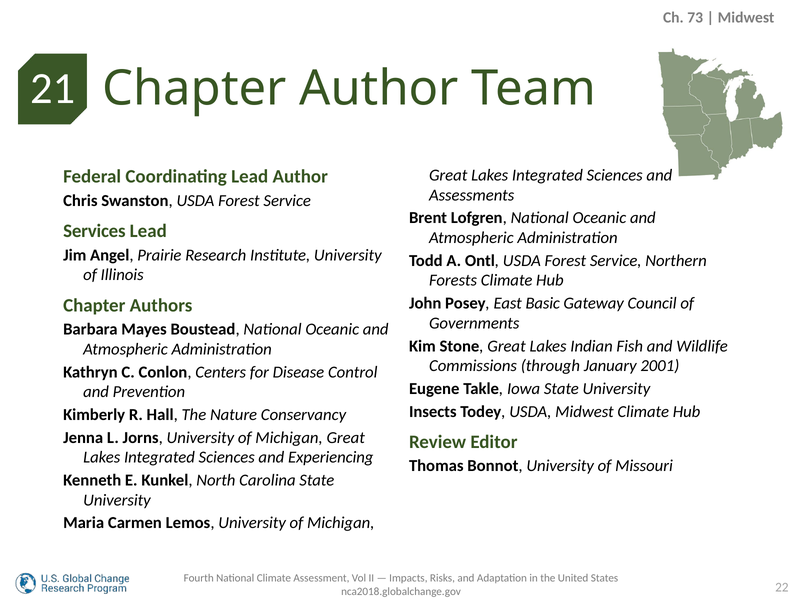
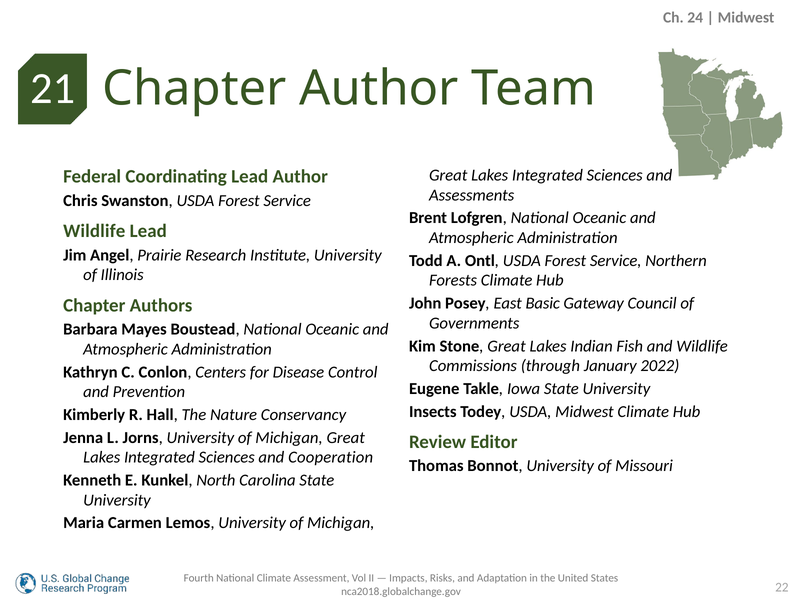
73: 73 -> 24 (695, 18)
Services: Services -> Wildlife (94, 231)
2001: 2001 -> 2022 (660, 366)
Experiencing: Experiencing -> Cooperation (331, 457)
